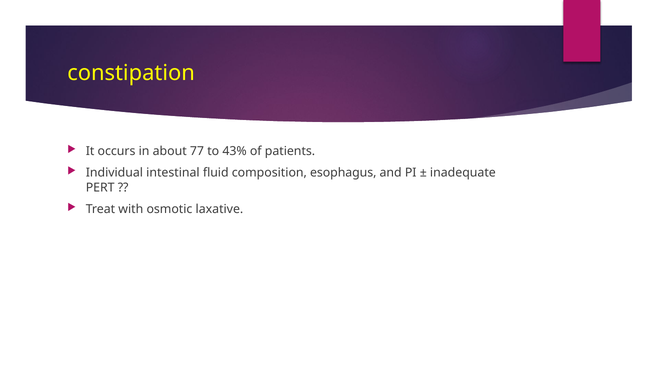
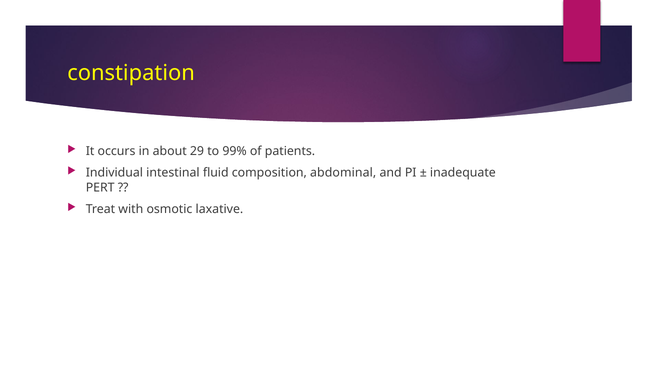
77: 77 -> 29 (197, 151)
43%: 43% -> 99% (235, 151)
esophagus: esophagus -> abdominal (343, 173)
